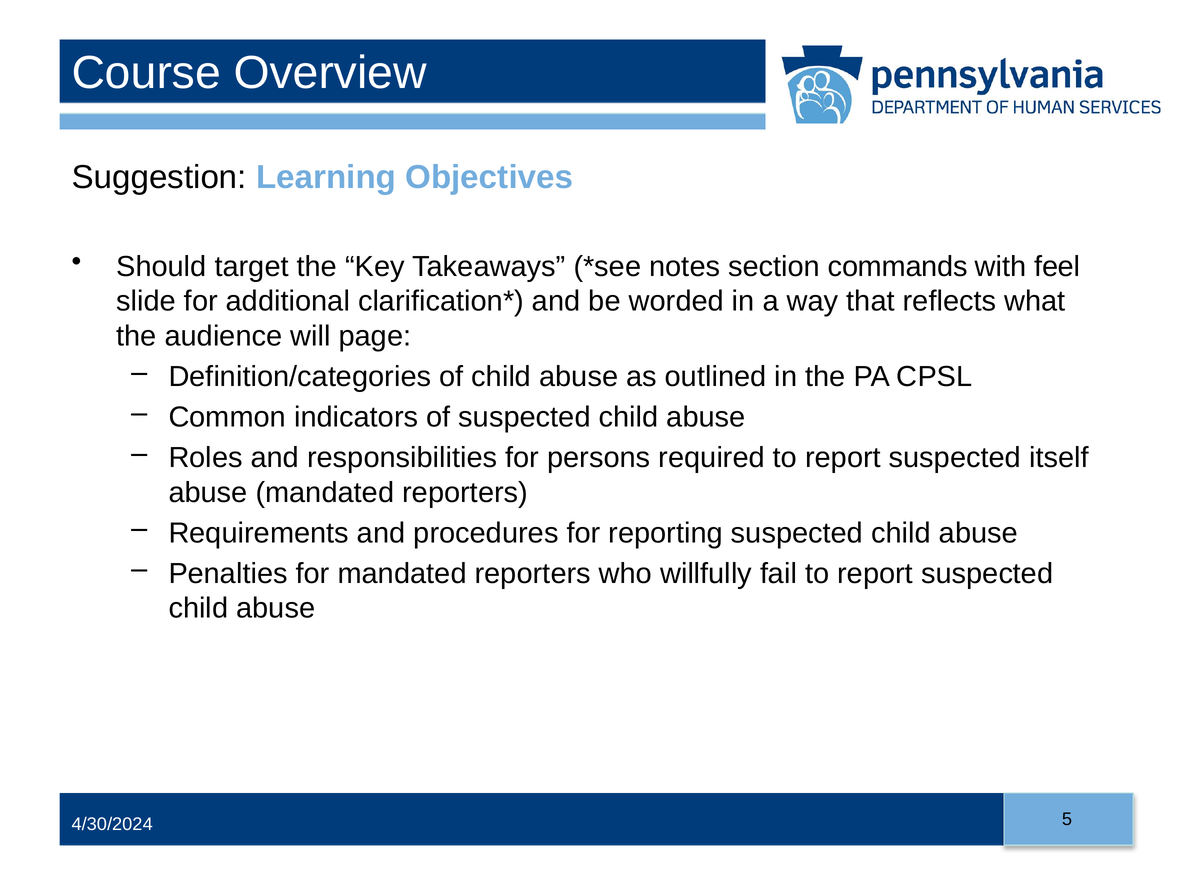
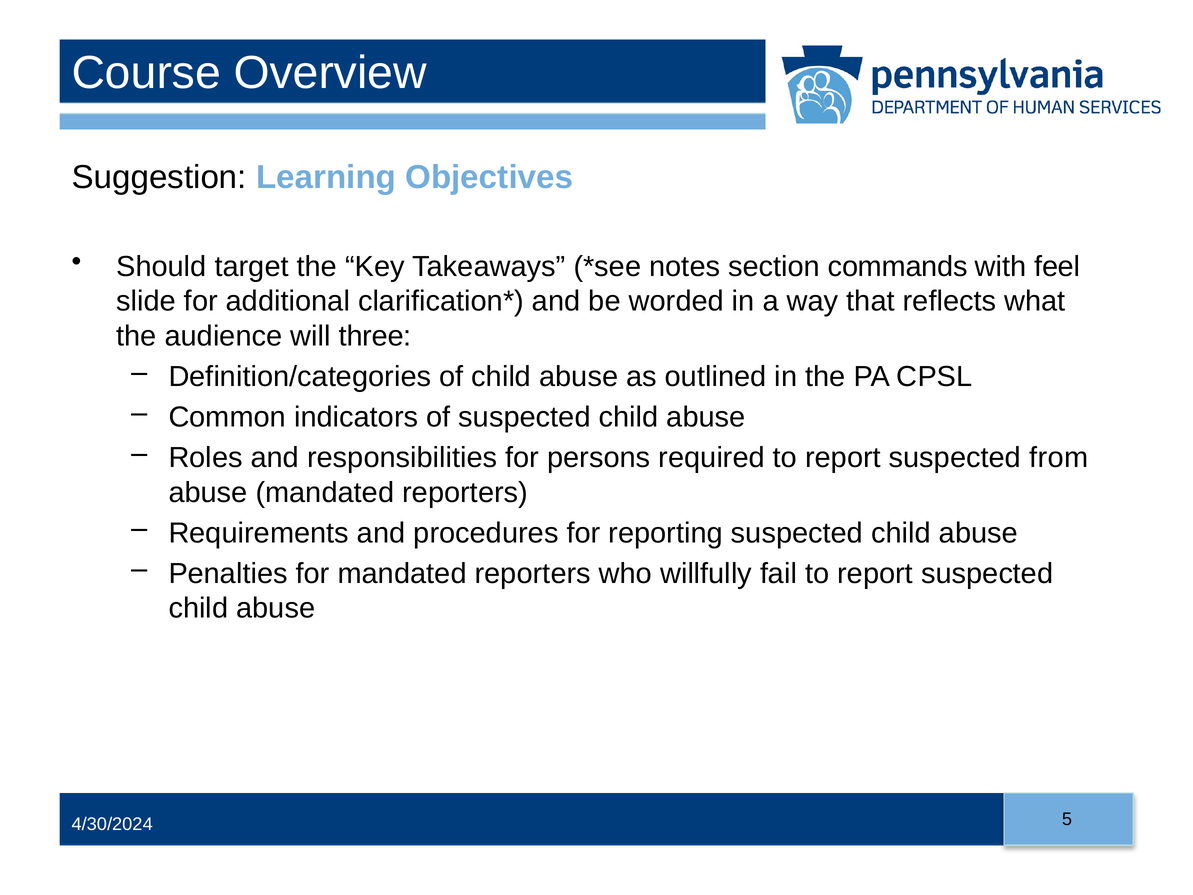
page: page -> three (375, 336)
itself: itself -> from (1059, 458)
